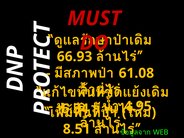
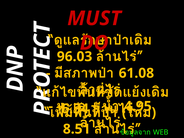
66.93: 66.93 -> 96.03 (75, 57)
